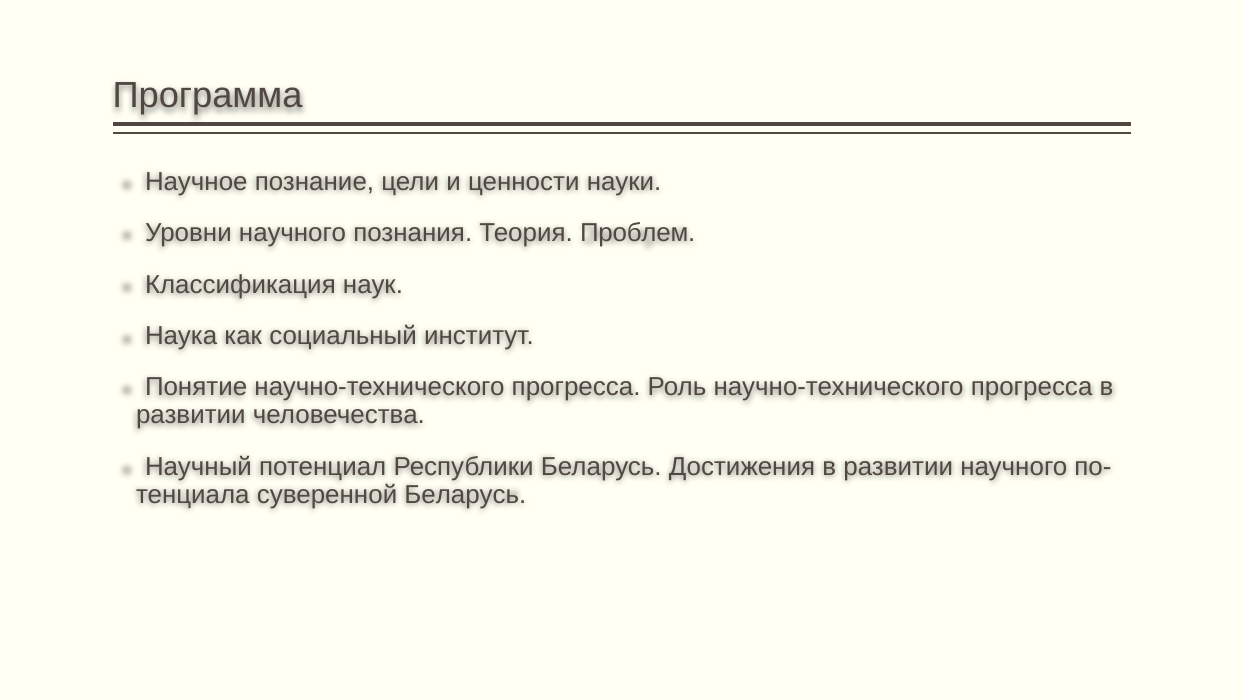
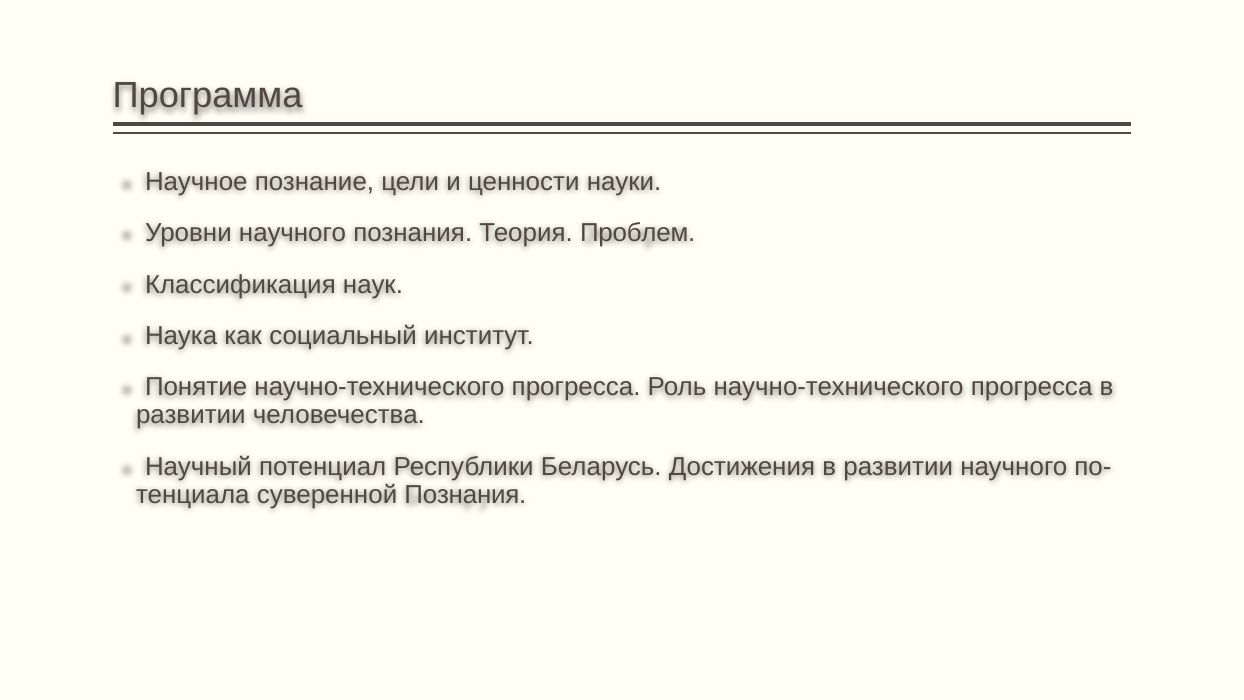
суверенной Беларусь: Беларусь -> Познания (465, 495)
